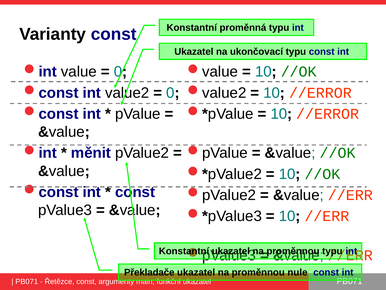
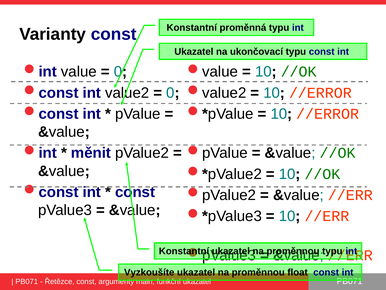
Překladače: Překladače -> Vyzkoušíte (149, 272)
nule: nule -> float (298, 272)
